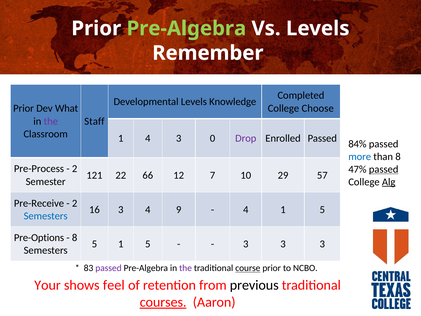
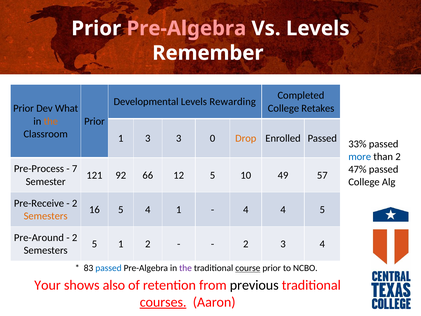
Pre-Algebra colour: light green -> pink (186, 28)
Knowledge: Knowledge -> Rewarding (233, 102)
Choose: Choose -> Retakes (318, 108)
the colour: purple -> orange (51, 121)
Staff: Staff -> Prior (94, 121)
1 4: 4 -> 3 (148, 138)
Drop colour: purple -> orange (246, 138)
84%: 84% -> 33% (357, 144)
than 8: 8 -> 2 (398, 157)
2: 2 -> 7 (75, 169)
passed underline: present -> none (384, 169)
22: 22 -> 92 (121, 175)
12 7: 7 -> 5 (213, 175)
29: 29 -> 49 (283, 175)
Alg underline: present -> none (389, 182)
16 3: 3 -> 5 (121, 209)
4 9: 9 -> 1 (179, 209)
4 1: 1 -> 4 (283, 209)
Semesters colour: blue -> orange (46, 216)
Pre-Options: Pre-Options -> Pre-Around (39, 237)
8: 8 -> 2 (75, 237)
5 1 5: 5 -> 2 (148, 244)
3: 3 -> 2 (246, 244)
3: 3 -> 4 (322, 244)
passed colour: purple -> blue (108, 268)
feel: feel -> also (114, 285)
